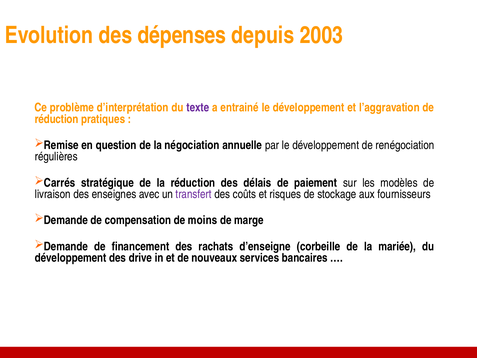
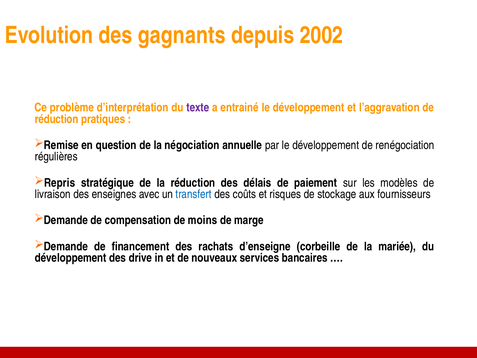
dépenses: dépenses -> gagnants (182, 35)
2003: 2003 -> 2002 (321, 35)
Carrés: Carrés -> Repris (60, 183)
transfert colour: purple -> blue (194, 194)
